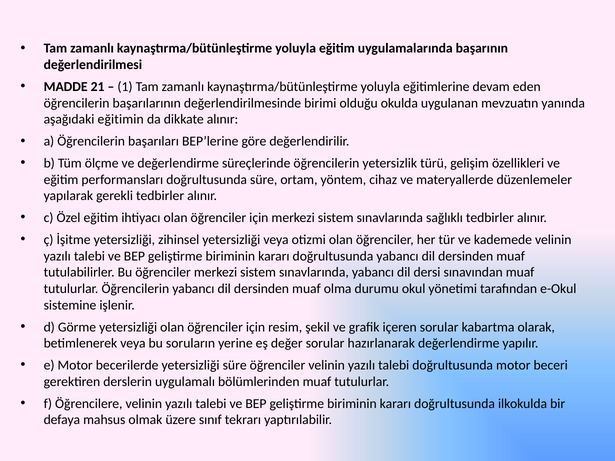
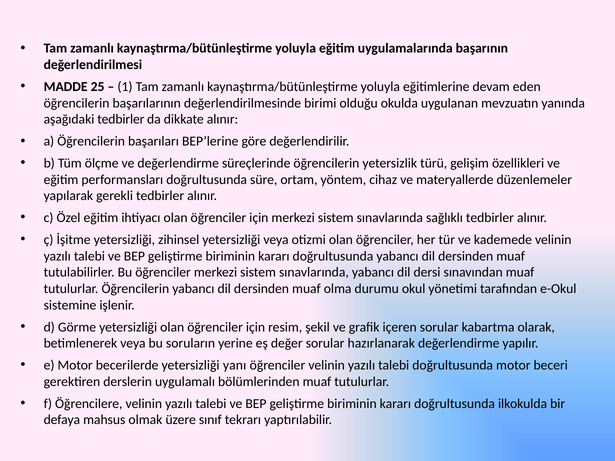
21: 21 -> 25 (98, 87)
aşağıdaki eğitimin: eğitimin -> tedbirler (121, 120)
yetersizliği süre: süre -> yanı (235, 365)
